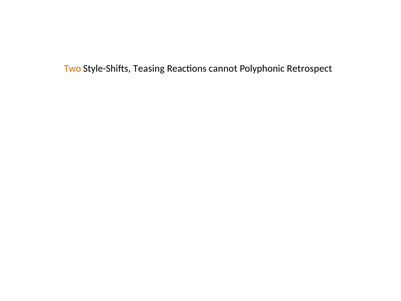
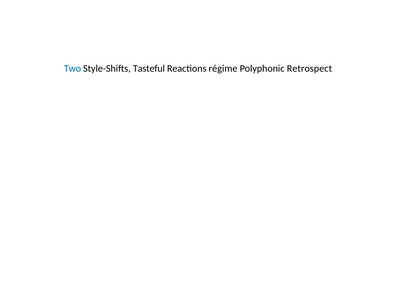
Two colour: orange -> blue (73, 69)
Teasing: Teasing -> Tasteful (149, 69)
cannot: cannot -> régime (223, 69)
